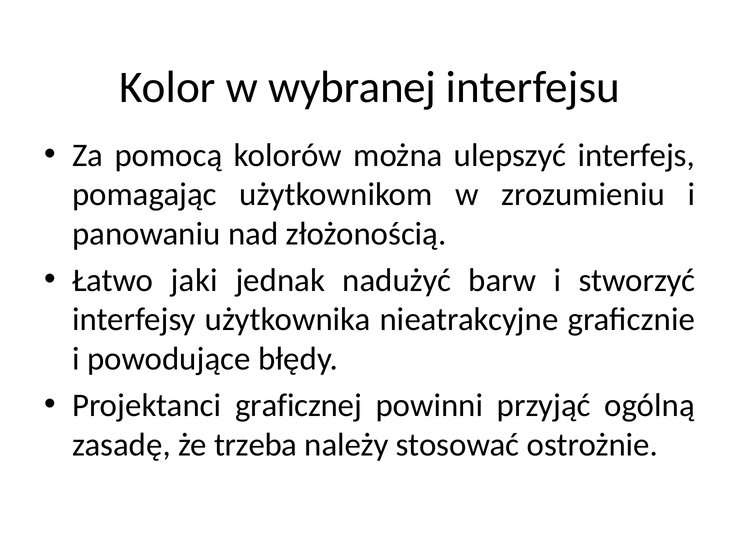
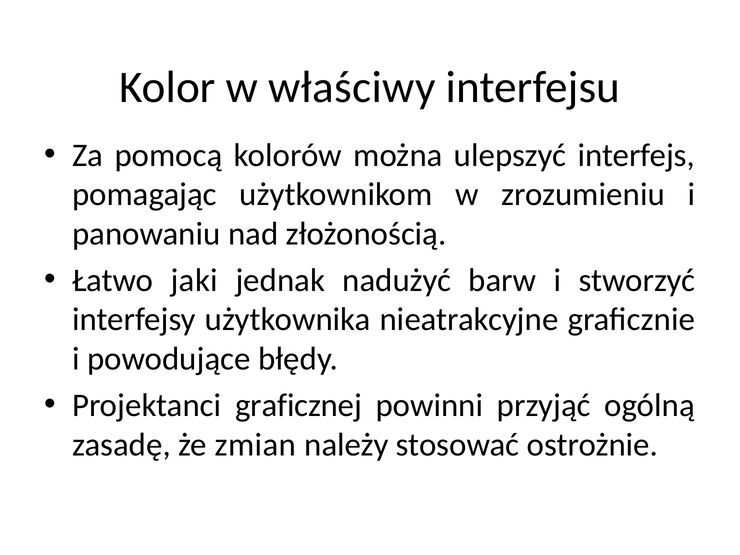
wybranej: wybranej -> właściwy (352, 87)
trzeba: trzeba -> zmian (255, 445)
